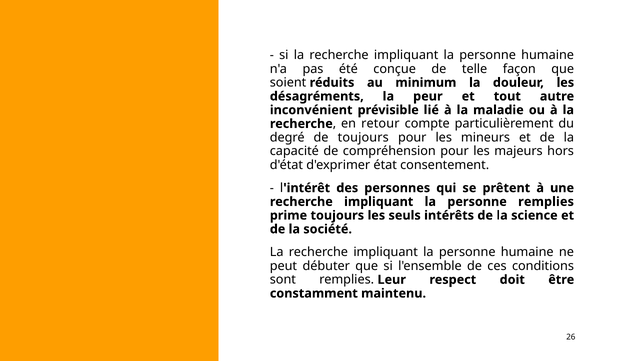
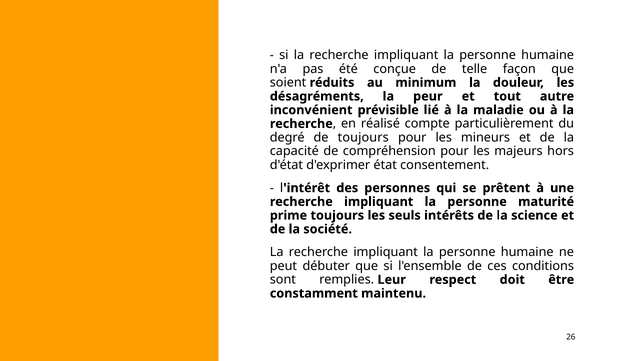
retour: retour -> réalisé (380, 124)
personne remplies: remplies -> maturité (546, 201)
